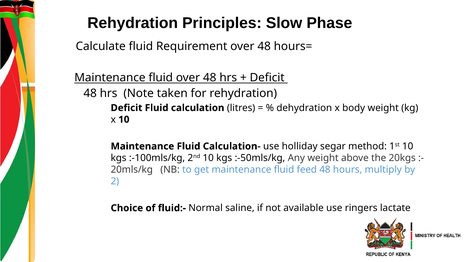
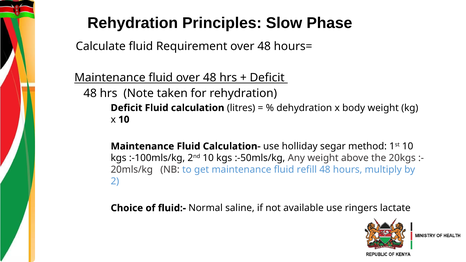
feed: feed -> refill (307, 170)
